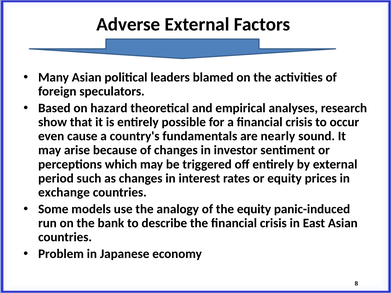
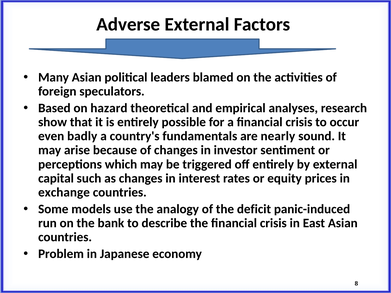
cause: cause -> badly (82, 136)
period: period -> capital (56, 178)
the equity: equity -> deficit (254, 209)
